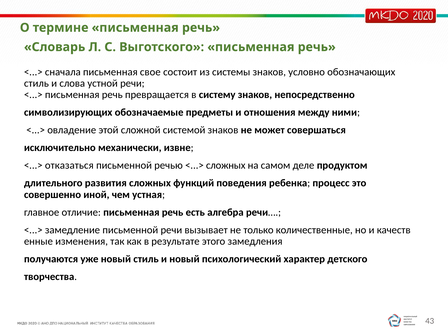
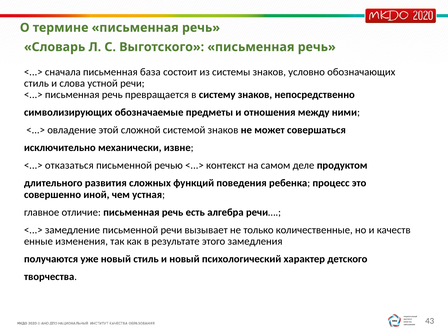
свое: свое -> база (150, 72)
сложных: сложных -> контекст (226, 165)
